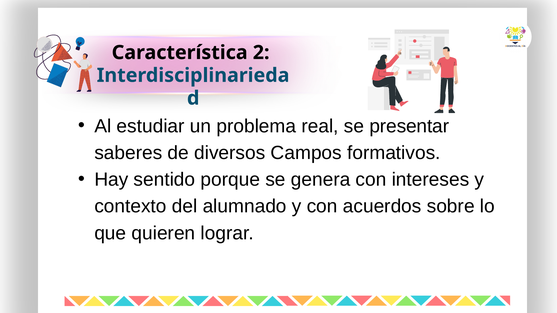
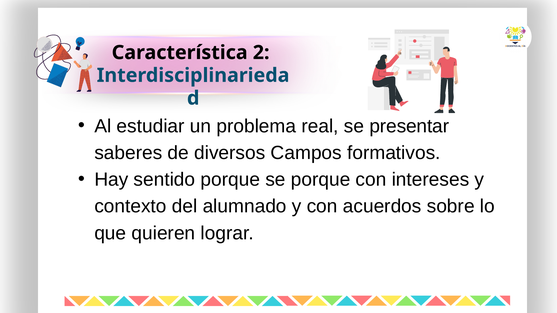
se genera: genera -> porque (321, 180)
